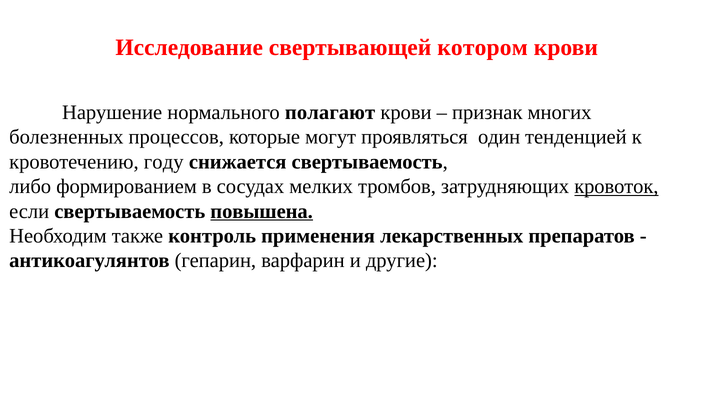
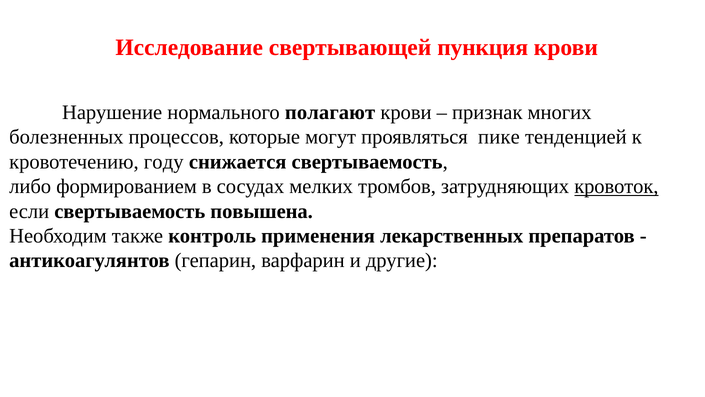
котором: котором -> пункция (483, 47)
один: один -> пике (499, 137)
повышена underline: present -> none (262, 211)
